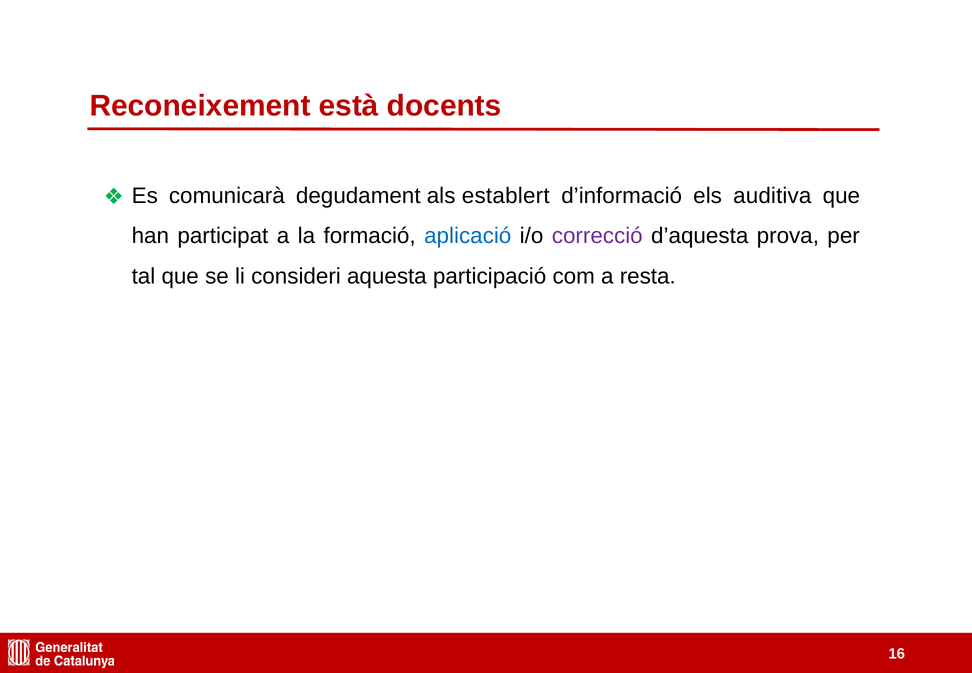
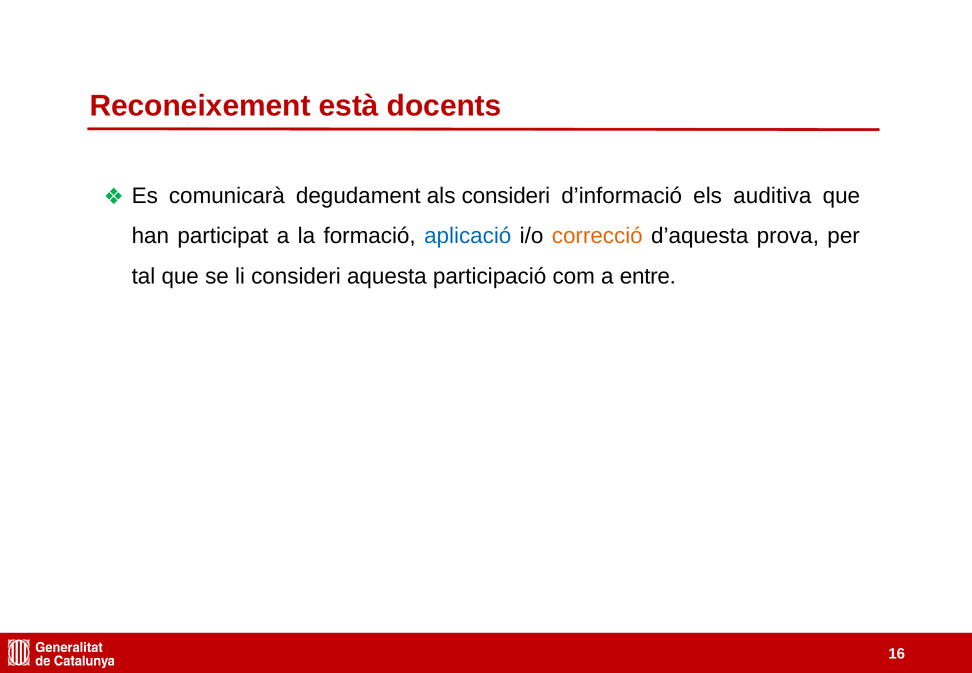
als establert: establert -> consideri (506, 196)
correcció colour: purple -> orange (597, 236)
resta: resta -> entre (648, 276)
